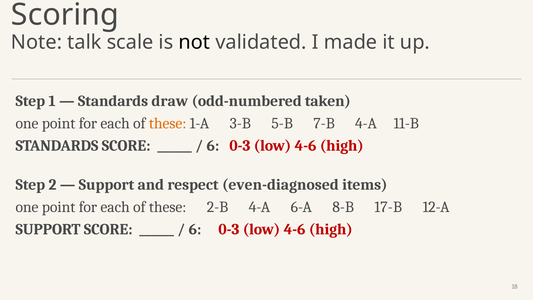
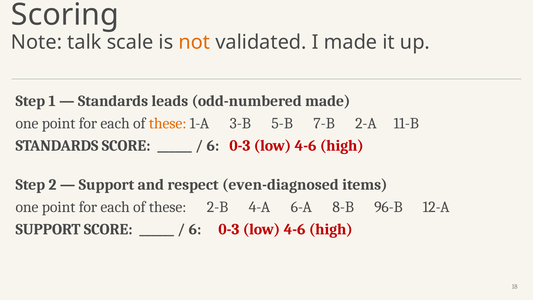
not colour: black -> orange (194, 42)
draw: draw -> leads (170, 101)
odd-numbered taken: taken -> made (328, 101)
7-B 4-A: 4-A -> 2-A (366, 123)
17-B: 17-B -> 96-B (388, 207)
